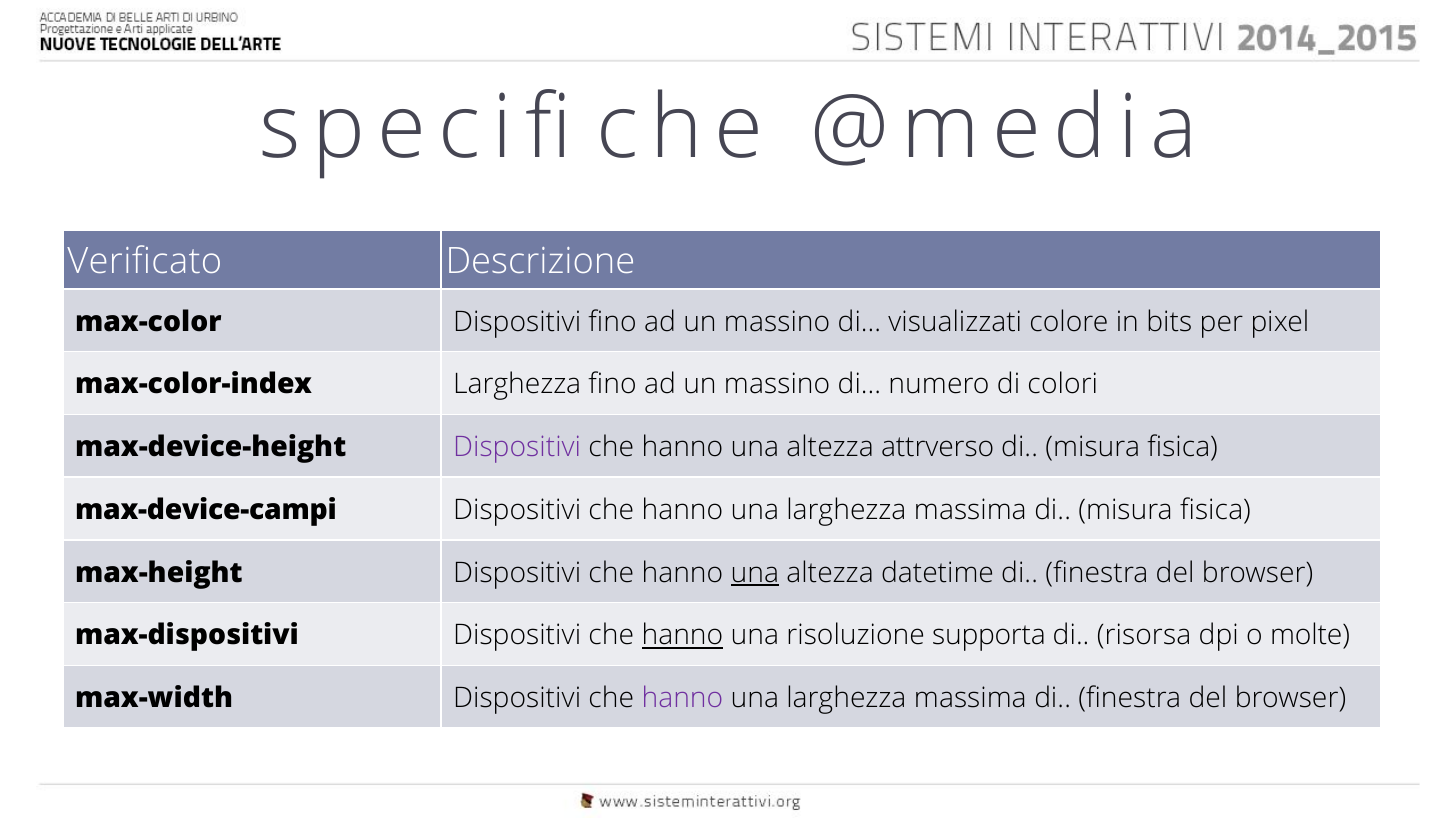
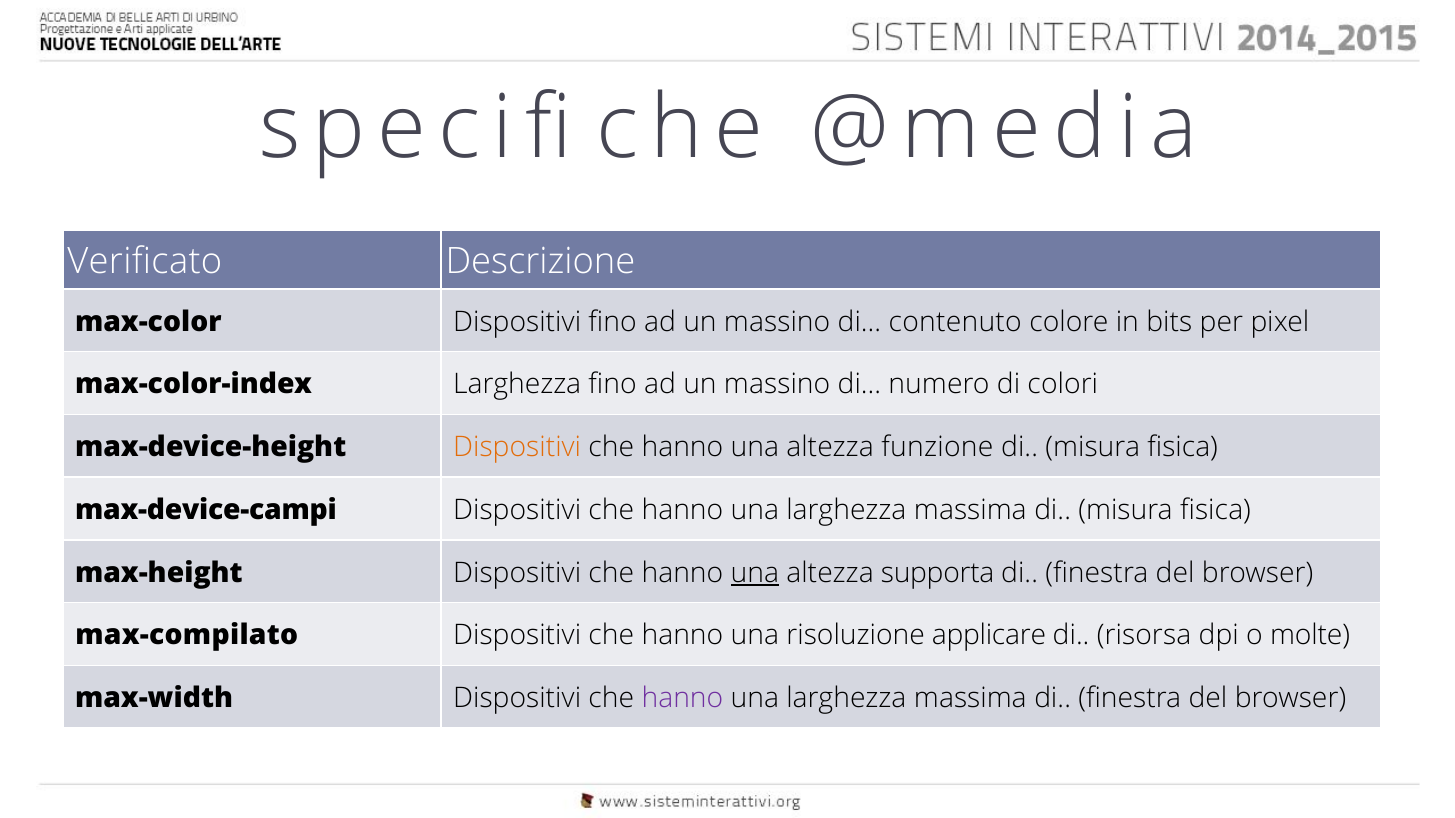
visualizzati: visualizzati -> contenuto (955, 322)
Dispositivi colour: purple -> orange (517, 448)
attrverso: attrverso -> funzione (937, 448)
datetime: datetime -> supporta (938, 573)
max-dispositivi: max-dispositivi -> max-compilato (187, 636)
hanno underline: present -> none (682, 636)
supporta: supporta -> applicare (989, 636)
